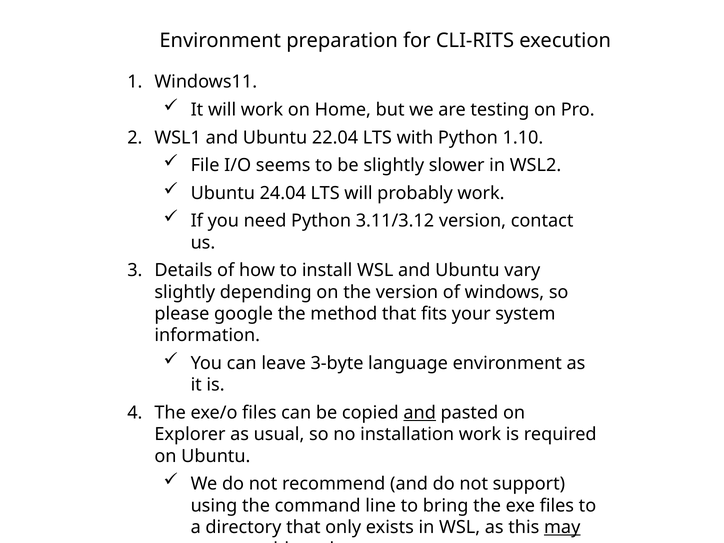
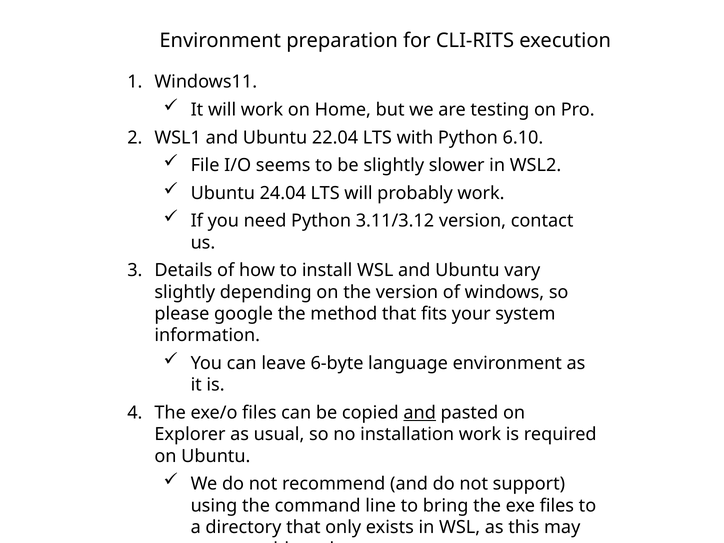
1.10: 1.10 -> 6.10 (523, 138)
3-byte: 3-byte -> 6-byte (337, 363)
may underline: present -> none (562, 527)
